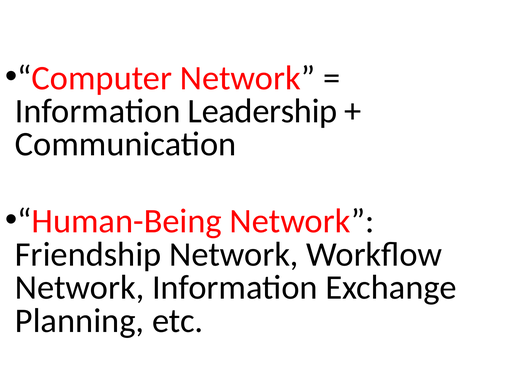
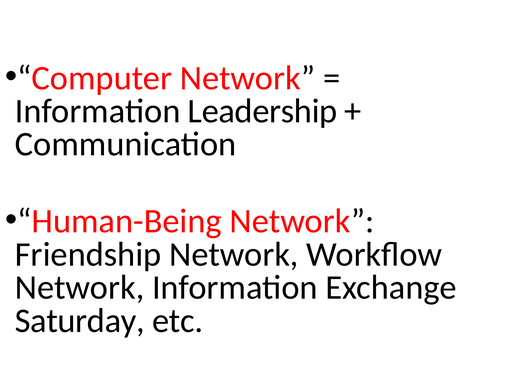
Planning: Planning -> Saturday (80, 320)
